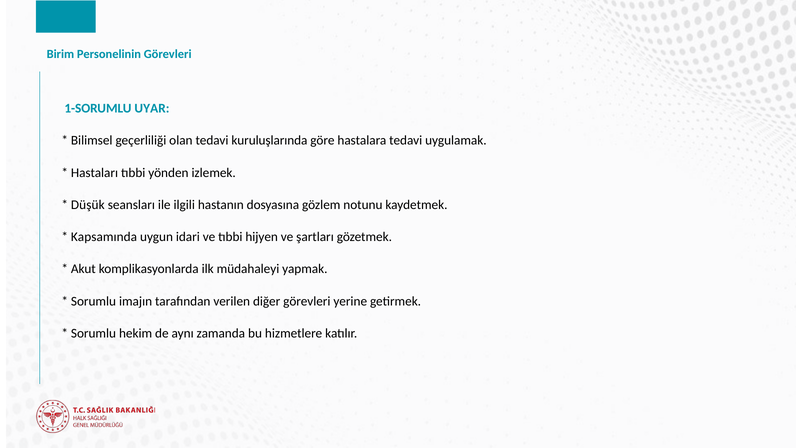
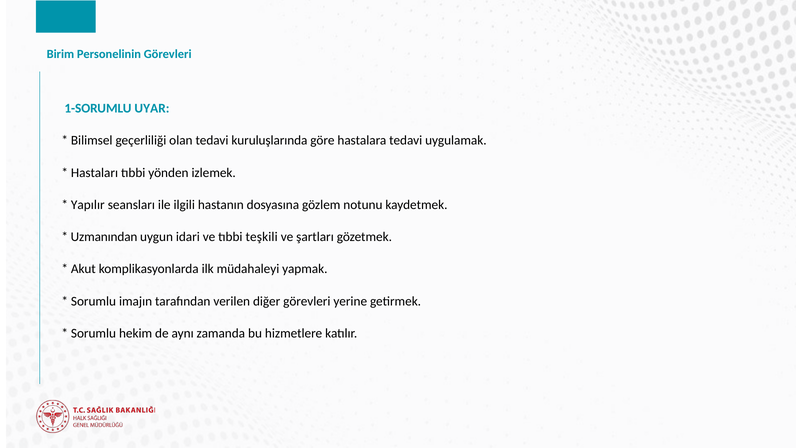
Düşük: Düşük -> Yapılır (88, 205)
Kapsamında: Kapsamında -> Uzmanından (104, 237)
hijyen: hijyen -> teşkili (262, 237)
